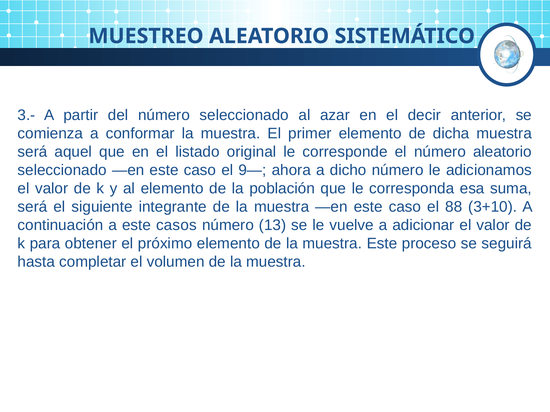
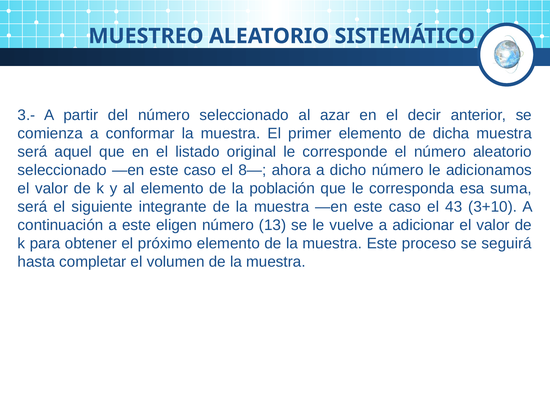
9—: 9— -> 8— (252, 170)
88: 88 -> 43 (454, 207)
casos: casos -> eligen (177, 225)
